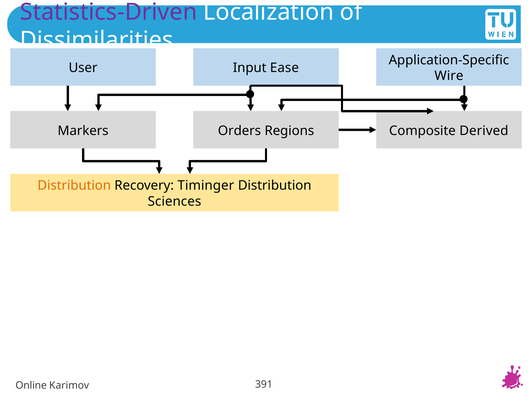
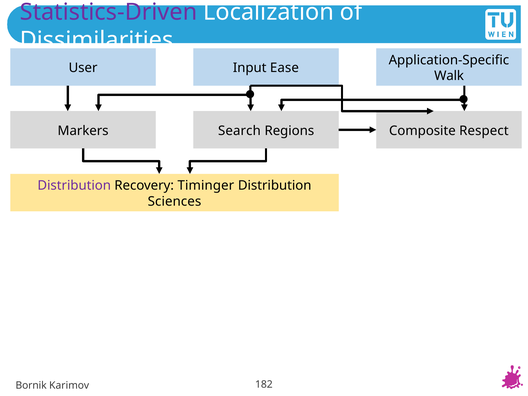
Wire: Wire -> Walk (449, 76)
Orders: Orders -> Search (239, 131)
Derived: Derived -> Respect (484, 131)
Distribution colour: orange -> purple (74, 186)
Online: Online -> Bornik (31, 385)
391: 391 -> 182 (264, 384)
